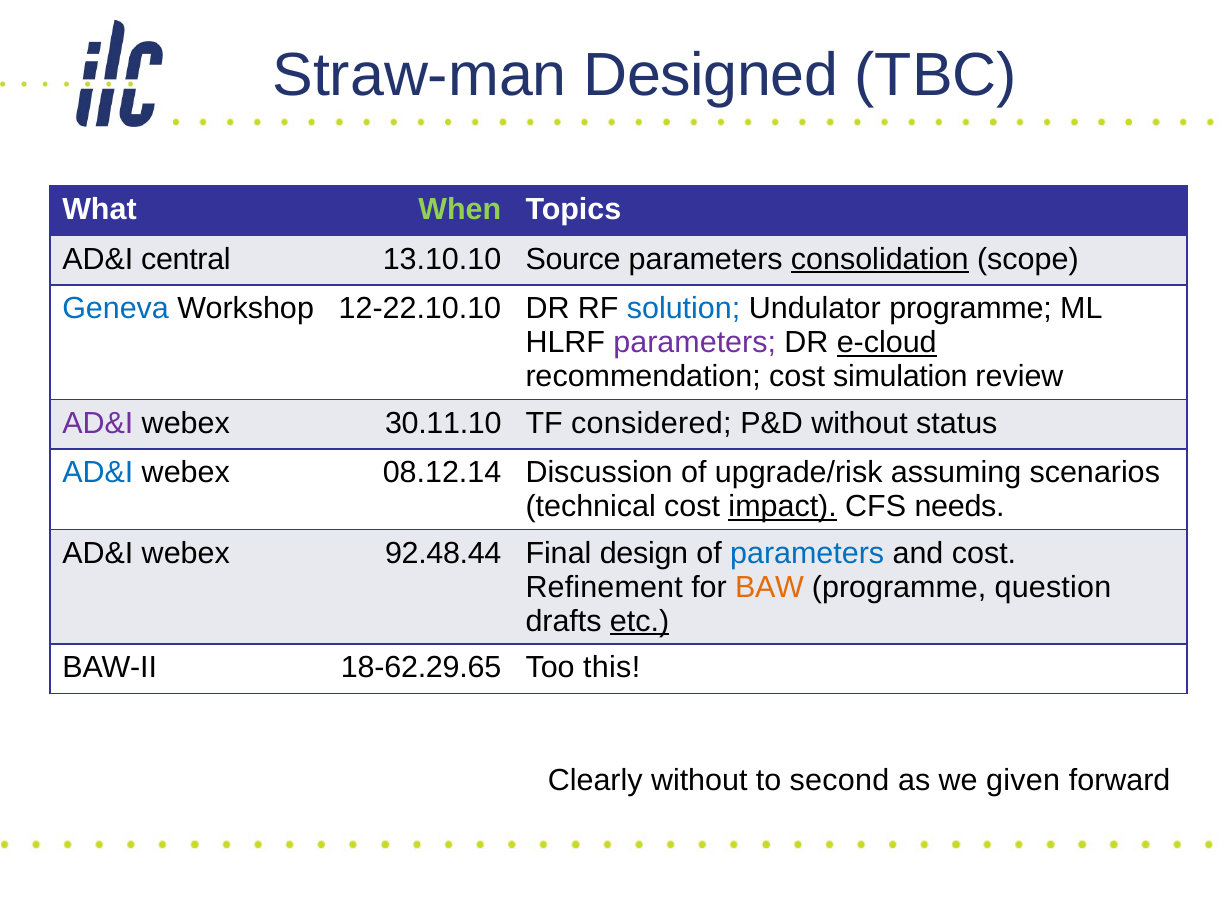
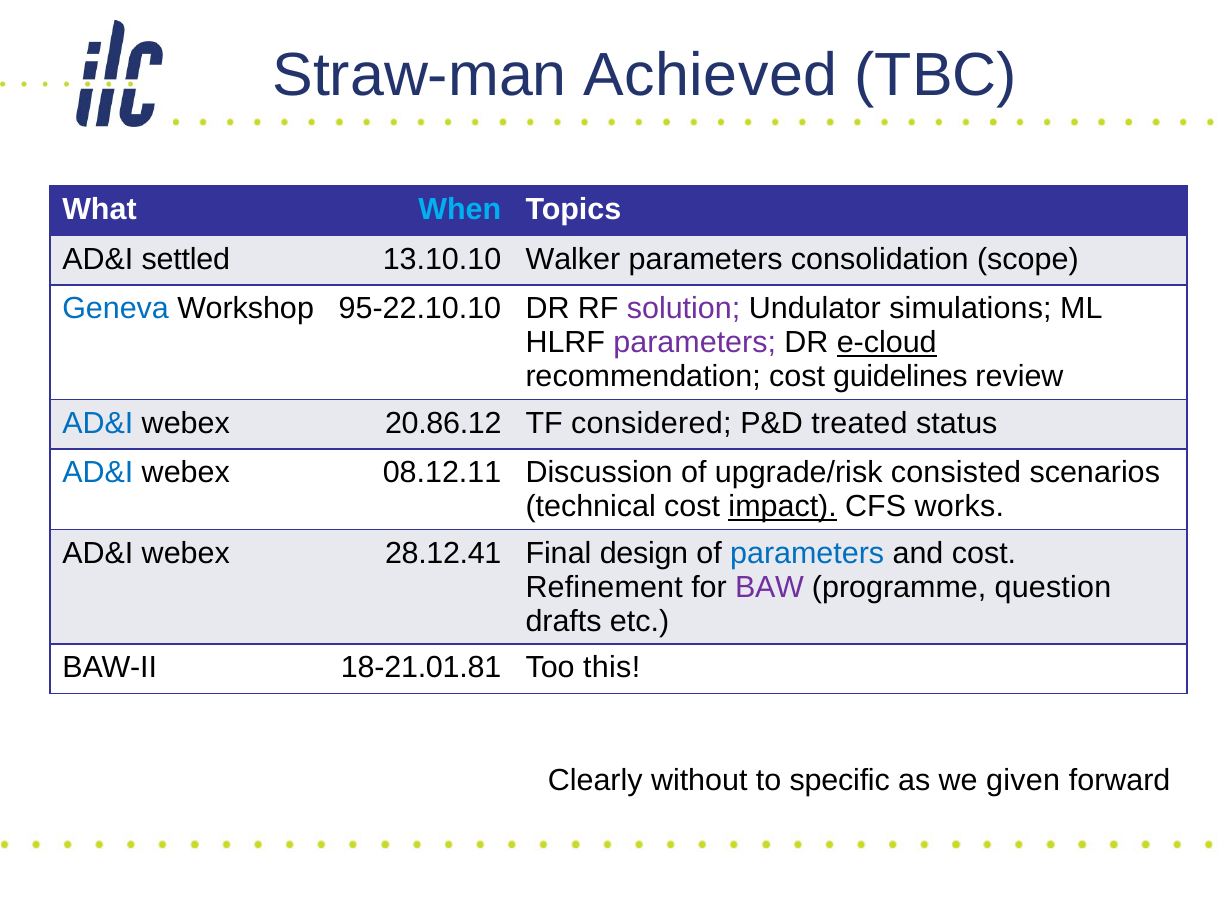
Designed: Designed -> Achieved (710, 75)
When colour: light green -> light blue (460, 210)
central: central -> settled (186, 259)
Source: Source -> Walker (573, 259)
consolidation underline: present -> none (880, 259)
12-22.10.10: 12-22.10.10 -> 95-22.10.10 (420, 309)
solution colour: blue -> purple (684, 309)
Undulator programme: programme -> simulations (970, 309)
simulation: simulation -> guidelines (900, 377)
AD&I colour: purple -> blue (98, 423)
30.11.10: 30.11.10 -> 20.86.12 (443, 423)
P&D without: without -> treated (859, 423)
08.12.14: 08.12.14 -> 08.12.11 (442, 473)
assuming: assuming -> consisted (956, 473)
needs: needs -> works (959, 507)
92.48.44: 92.48.44 -> 28.12.41 (443, 553)
BAW colour: orange -> purple (770, 587)
etc underline: present -> none (640, 621)
18-62.29.65: 18-62.29.65 -> 18-21.01.81 (421, 668)
second: second -> specific (840, 780)
